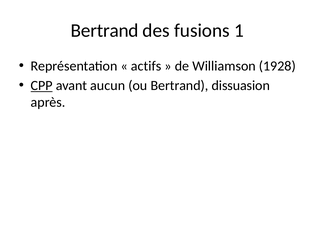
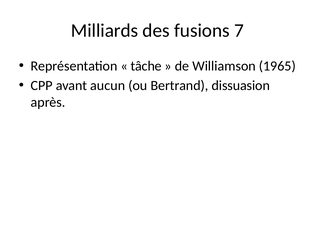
Bertrand: Bertrand -> Milliards (105, 30)
1: 1 -> 7 (239, 30)
actifs: actifs -> tâche (146, 66)
1928: 1928 -> 1965 (277, 66)
CPP underline: present -> none (42, 86)
